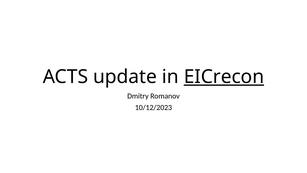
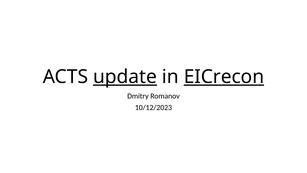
update underline: none -> present (125, 77)
